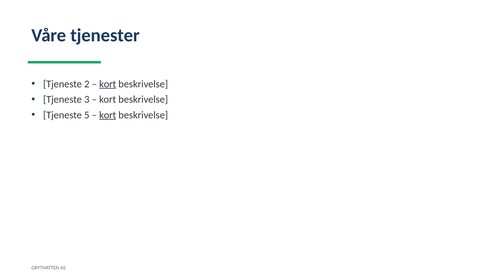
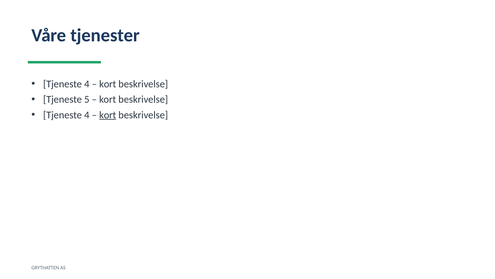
2: 2 -> 4 (87, 84)
kort underline: present -> none (108, 84)
3: 3 -> 5 (87, 99)
5: 5 -> 4 (87, 115)
